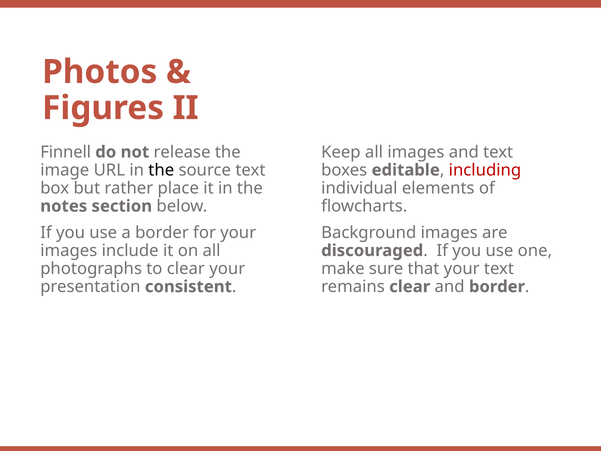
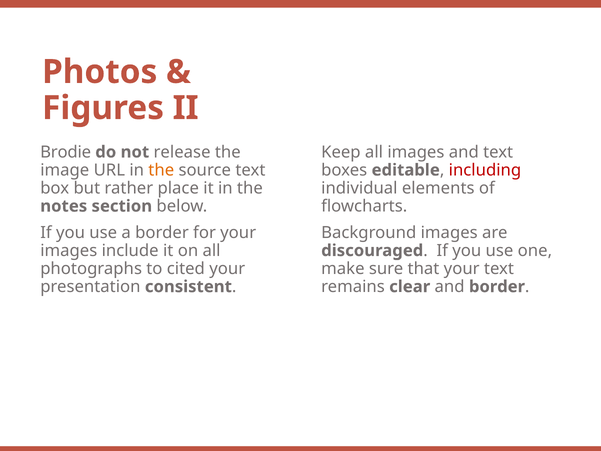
Finnell: Finnell -> Brodie (66, 152)
the colour: black -> orange (161, 170)
to clear: clear -> cited (186, 268)
